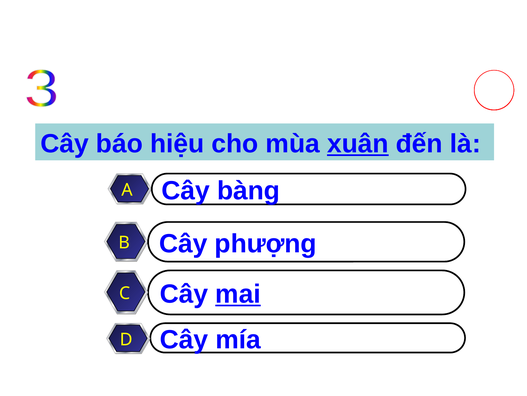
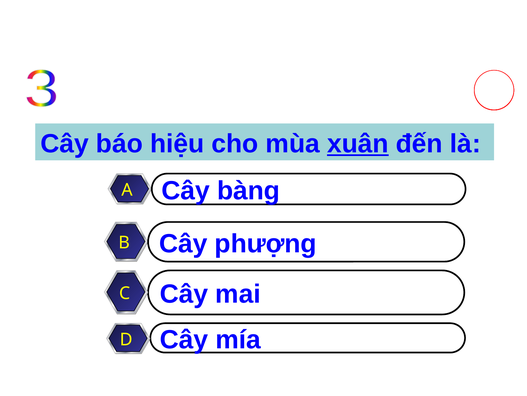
mai underline: present -> none (238, 294)
